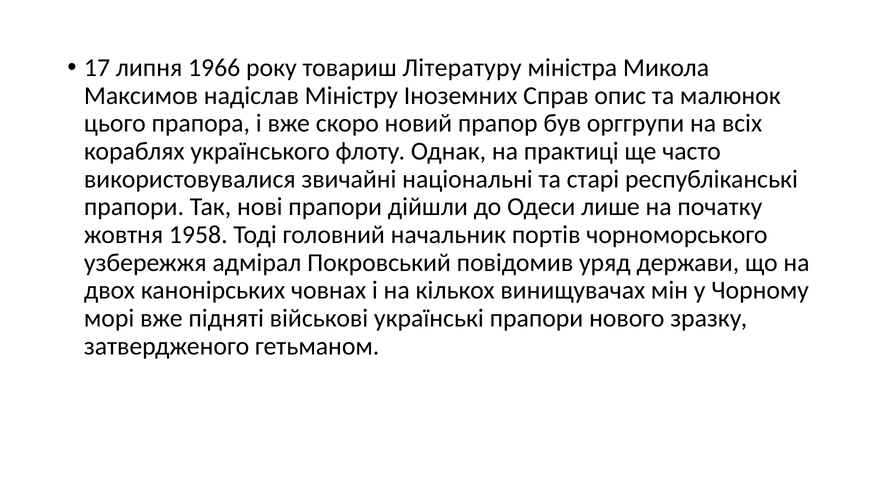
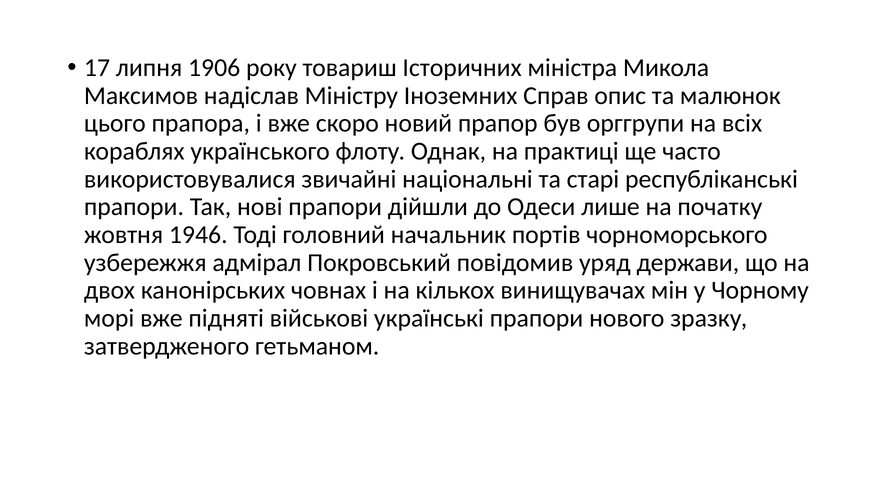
1966: 1966 -> 1906 (214, 68)
Літературу: Літературу -> Історичних (462, 68)
1958: 1958 -> 1946 (198, 235)
